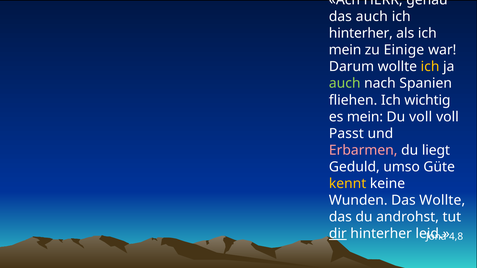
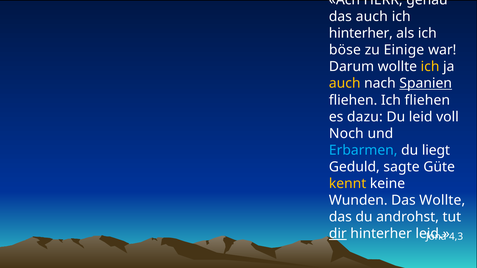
mein: mein -> böse (345, 50)
auch colour: light green -> yellow (345, 83)
Spanien underline: none -> present (426, 83)
Ich wichtig: wichtig -> fliehen (427, 100)
es mein: mein -> dazu (365, 117)
Du voll: voll -> leid (421, 117)
Passt: Passt -> Noch (346, 134)
Erbarmen colour: pink -> light blue (363, 150)
umso: umso -> sagte (402, 167)
4,8: 4,8 -> 4,3 (456, 237)
